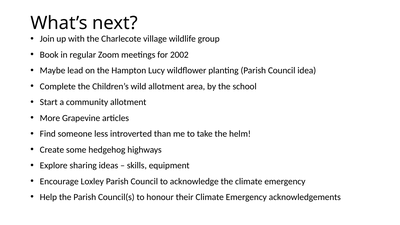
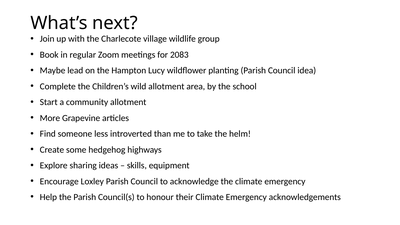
2002: 2002 -> 2083 (179, 55)
